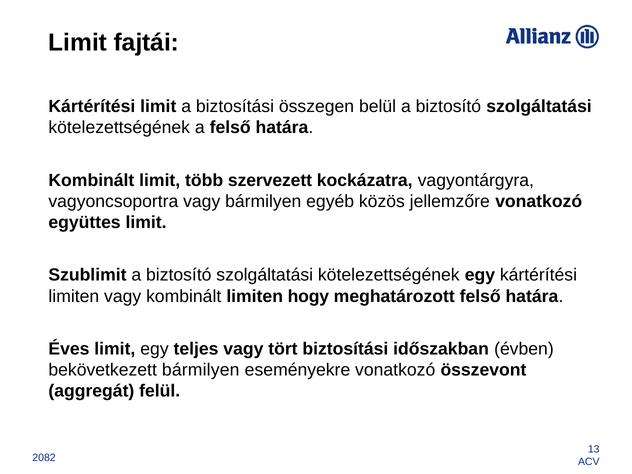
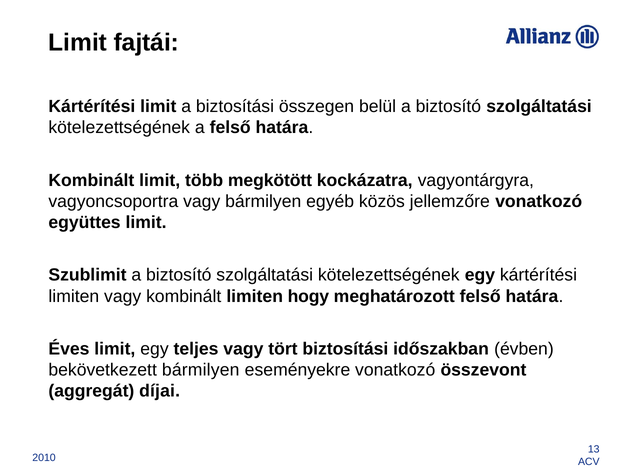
szervezett: szervezett -> megkötött (270, 180)
felül: felül -> díjai (160, 391)
2082: 2082 -> 2010 (44, 458)
